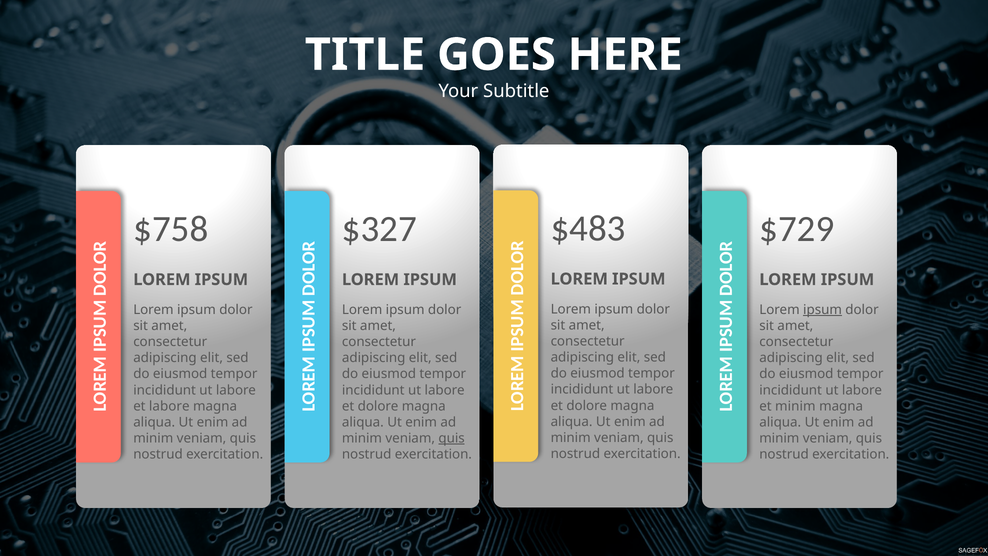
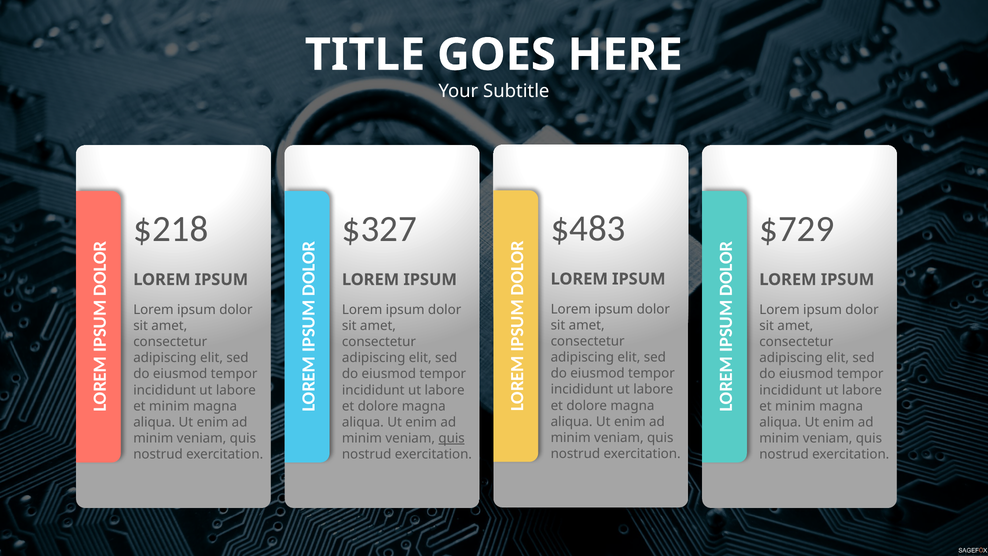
$758: $758 -> $218 (171, 229)
ipsum underline: present -> none (823, 310)
labore: labore -> minim (169, 406)
